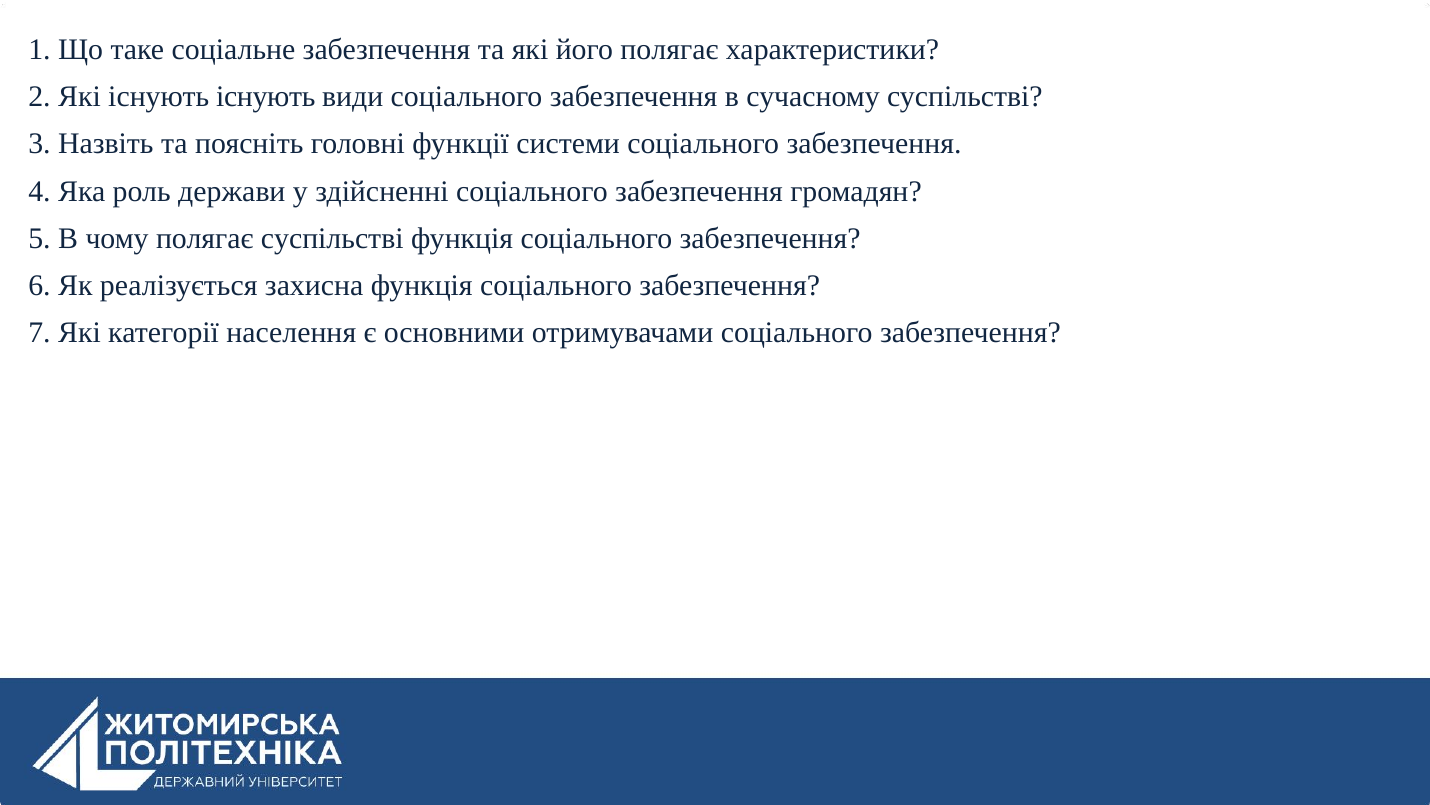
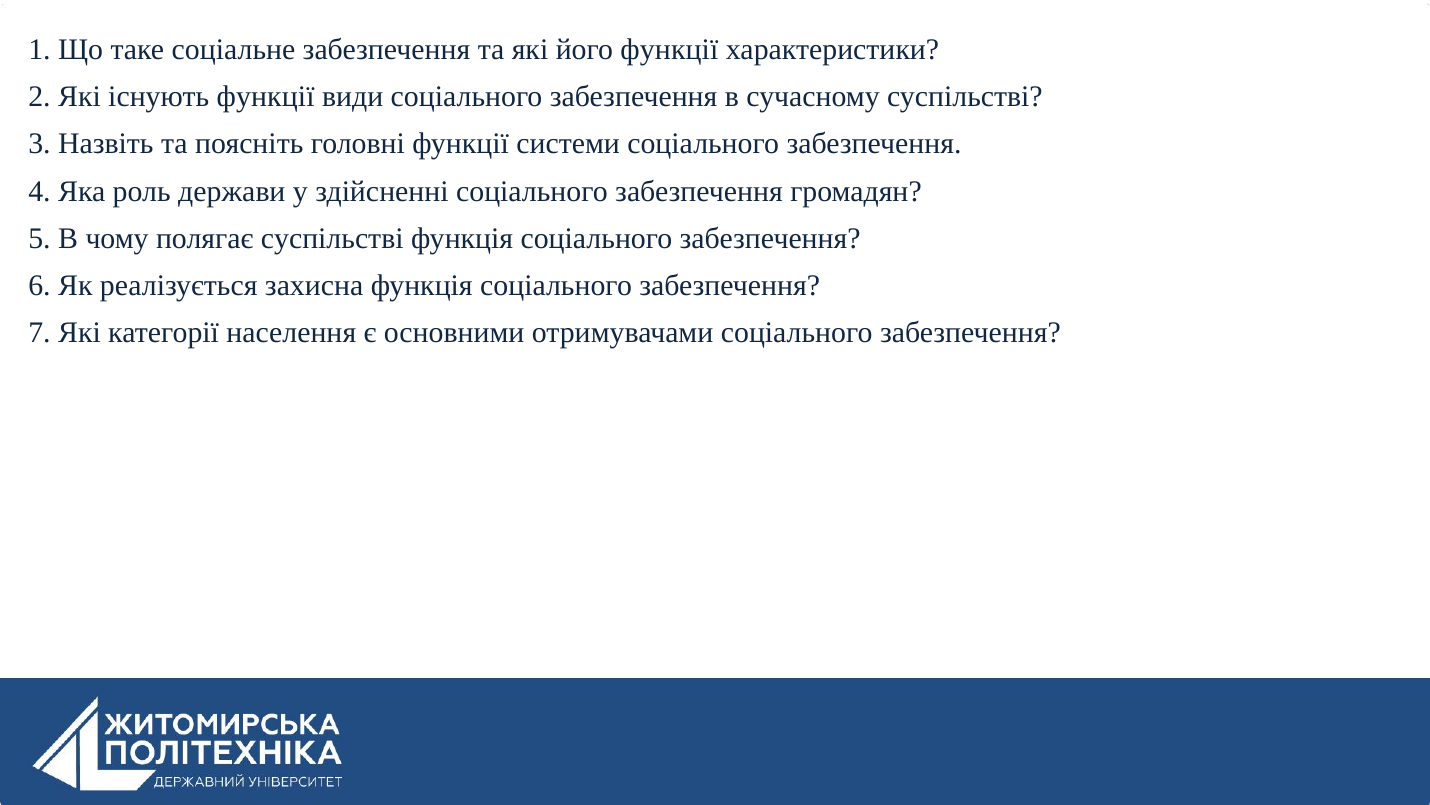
його полягає: полягає -> функції (669, 50)
існують існують: існують -> функції (266, 97)
